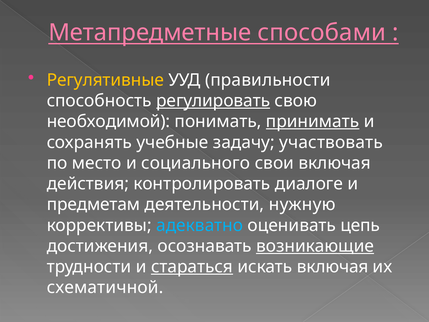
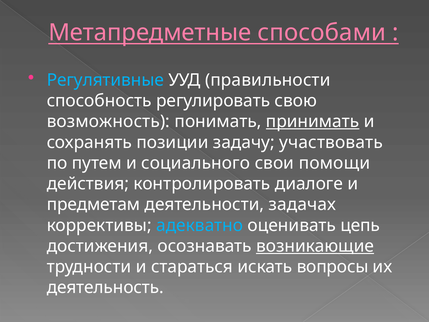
Регулятивные colour: yellow -> light blue (105, 80)
регулировать underline: present -> none (213, 101)
необходимой: необходимой -> возможность (108, 121)
учебные: учебные -> позиции (172, 142)
место: место -> путем (97, 163)
свои включая: включая -> помощи (334, 163)
нужную: нужную -> задачах (302, 204)
стараться underline: present -> none (192, 267)
искать включая: включая -> вопросы (333, 267)
схематичной: схематичной -> деятельность (105, 287)
